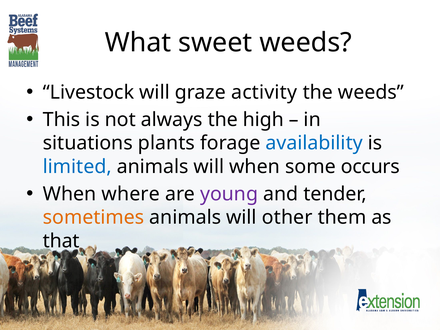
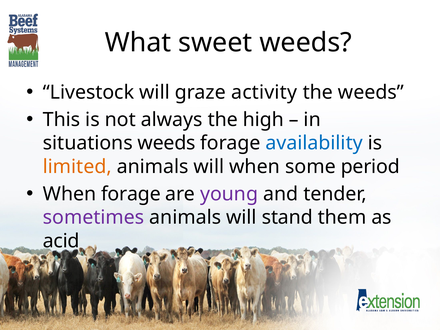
situations plants: plants -> weeds (167, 143)
limited colour: blue -> orange (77, 167)
occurs: occurs -> period (370, 167)
When where: where -> forage (131, 194)
sometimes colour: orange -> purple (94, 217)
other: other -> stand (287, 217)
that: that -> acid (61, 241)
